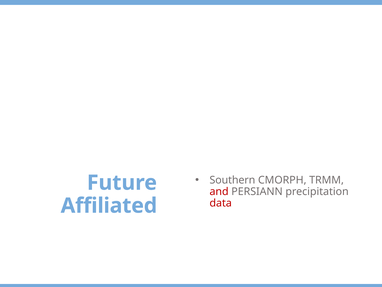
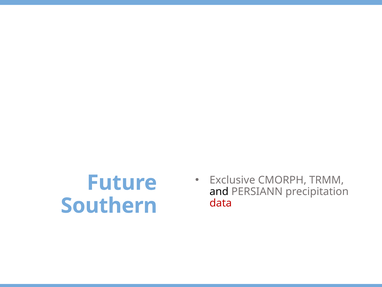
Southern: Southern -> Exclusive (232, 180)
and colour: red -> black (219, 191)
Affiliated: Affiliated -> Southern (109, 205)
